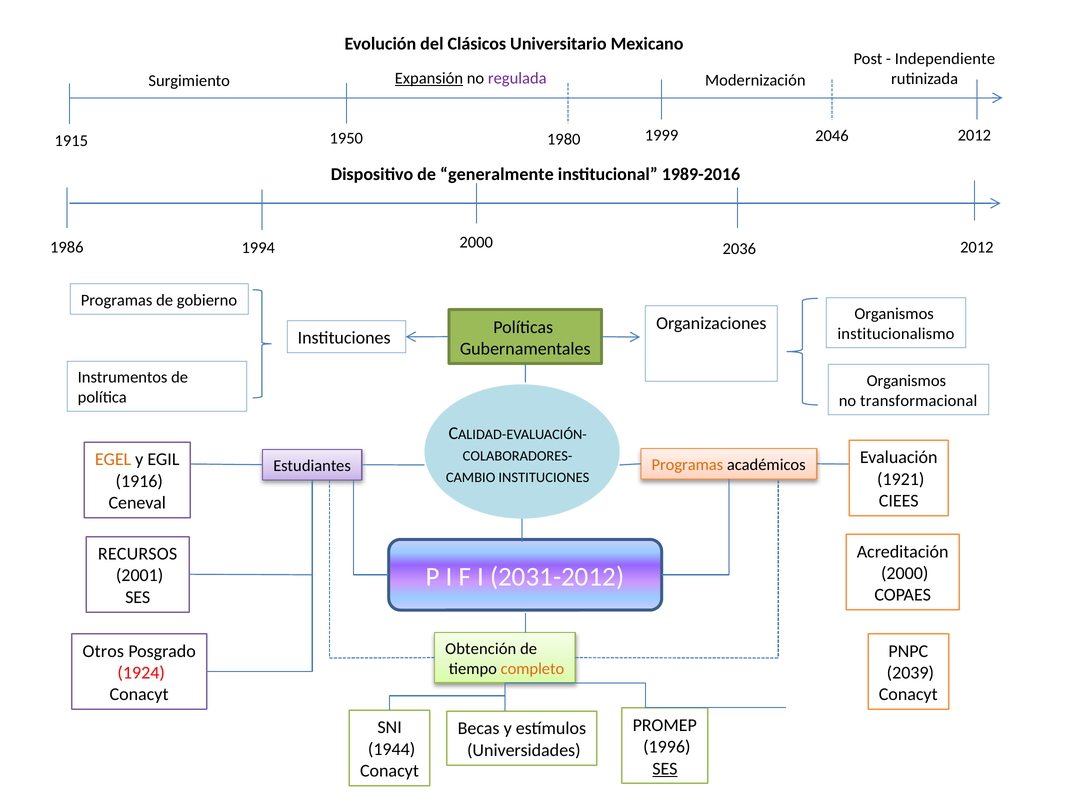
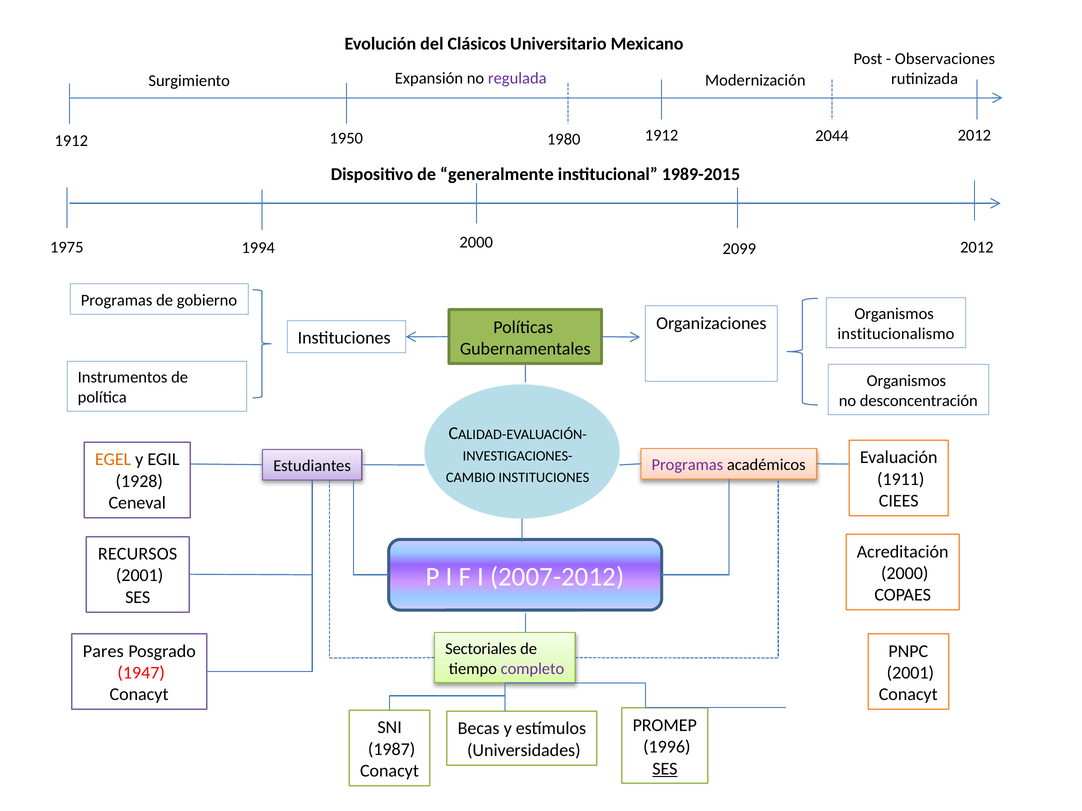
Independiente: Independiente -> Observaciones (945, 59)
Expansión underline: present -> none (429, 78)
1950 1999: 1999 -> 1912 (662, 136)
2046: 2046 -> 2044 (832, 136)
1915: 1915 -> 1912 (71, 141)
1989-2016: 1989-2016 -> 1989-2015 (701, 174)
1986: 1986 -> 1975 (67, 247)
2036: 2036 -> 2099 (739, 249)
transformacional: transformacional -> desconcentración (919, 401)
COLABORADORES-: COLABORADORES- -> INVESTIGACIONES- (518, 456)
Programas colour: orange -> purple (687, 465)
1921: 1921 -> 1911 (901, 479)
1916: 1916 -> 1928 (139, 481)
2031-2012: 2031-2012 -> 2007-2012 (557, 577)
Obtención: Obtención -> Sectoriales (481, 649)
Otros: Otros -> Pares (103, 652)
completo colour: orange -> purple (532, 669)
1924: 1924 -> 1947 (141, 673)
2039: 2039 -> 2001 (910, 673)
1944: 1944 -> 1987 (392, 750)
